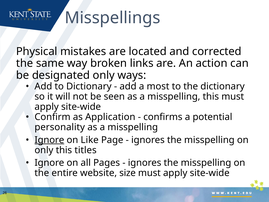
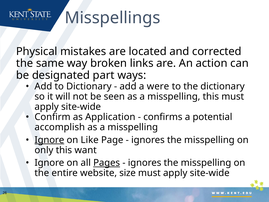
designated only: only -> part (104, 75)
most: most -> were (158, 86)
personality: personality -> accomplish (60, 127)
titles: titles -> want (86, 150)
Pages underline: none -> present (107, 163)
